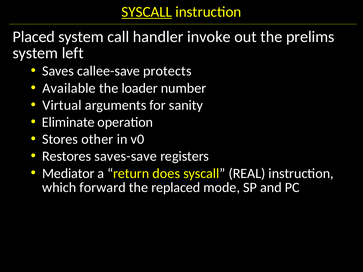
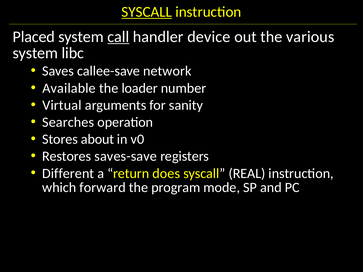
call underline: none -> present (118, 37)
invoke: invoke -> device (209, 37)
prelims: prelims -> various (310, 37)
left: left -> libc (73, 53)
protects: protects -> network (167, 71)
Eliminate: Eliminate -> Searches (68, 122)
other: other -> about (97, 139)
Mediator: Mediator -> Different (68, 174)
replaced: replaced -> program (176, 188)
